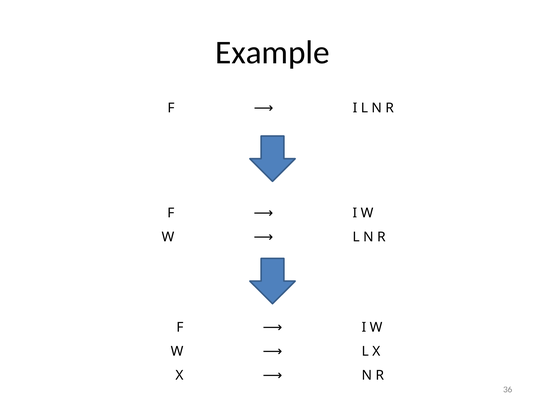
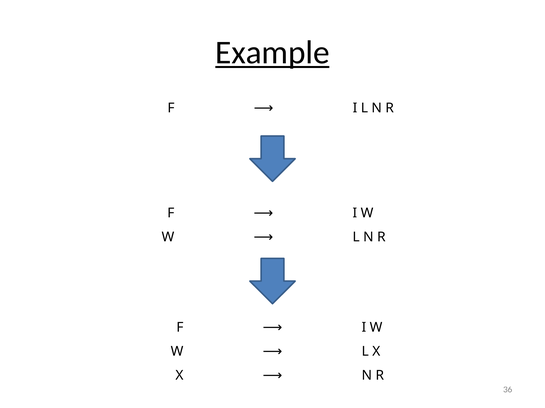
Example underline: none -> present (272, 53)
